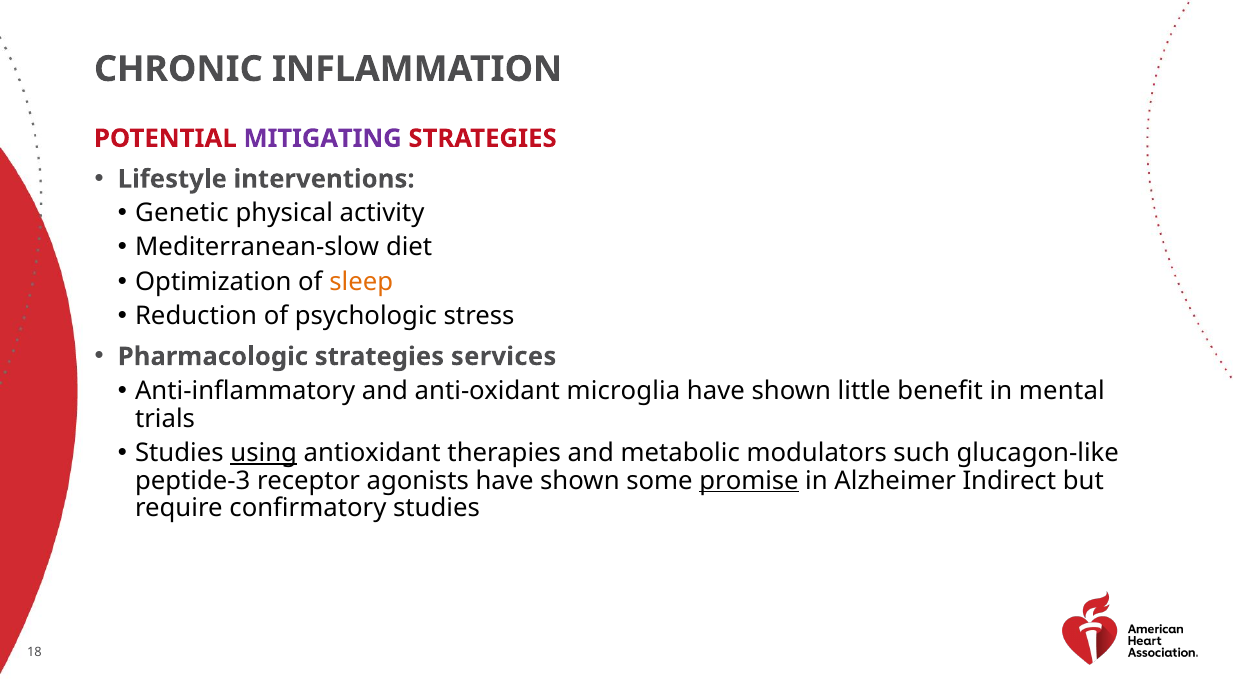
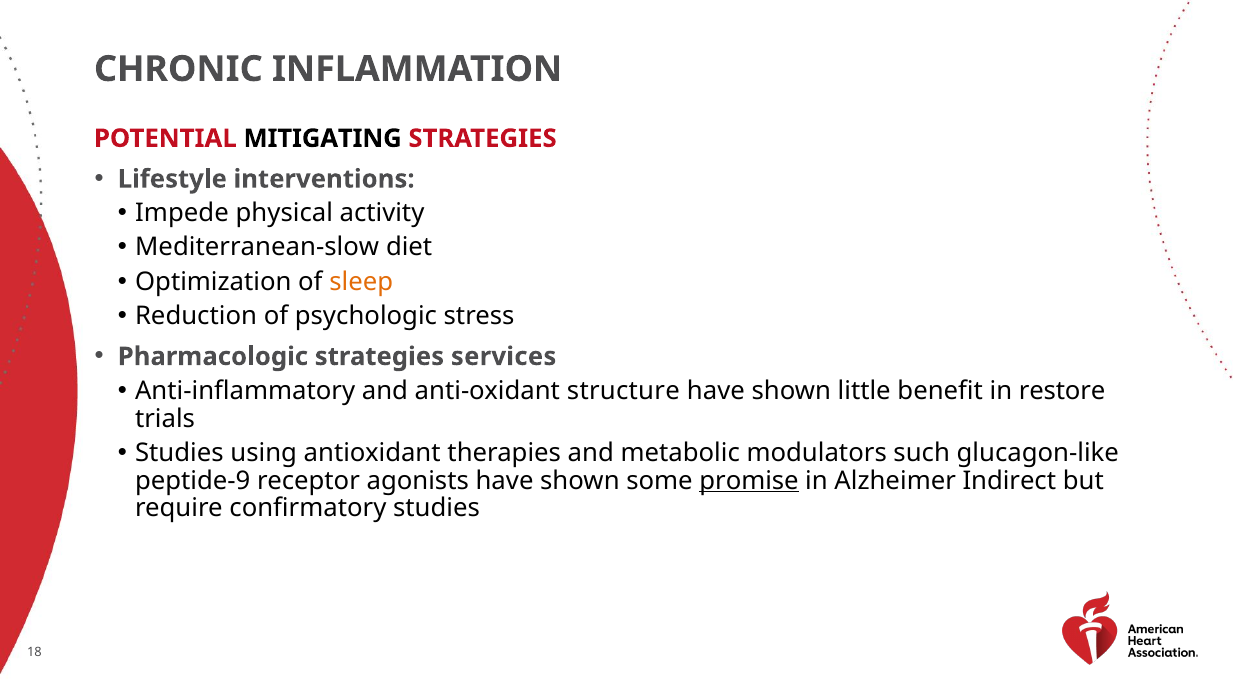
MITIGATING colour: purple -> black (323, 138)
Genetic: Genetic -> Impede (182, 213)
microglia: microglia -> structure (623, 391)
mental: mental -> restore (1062, 391)
using underline: present -> none (264, 452)
peptide-3: peptide-3 -> peptide-9 (193, 480)
